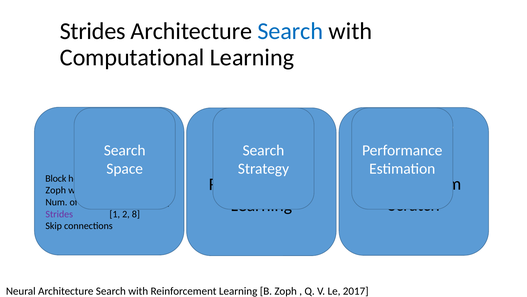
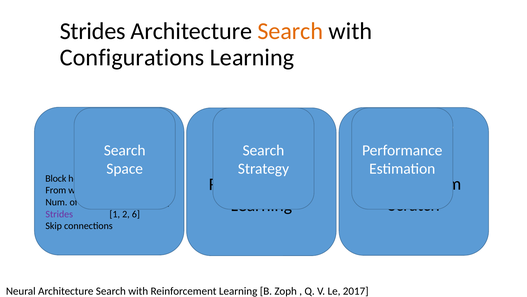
Search colour: blue -> orange (290, 31)
Computational: Computational -> Configurations (132, 57)
Zoph: Zoph -> From (56, 190)
8: 8 -> 6 (136, 214)
